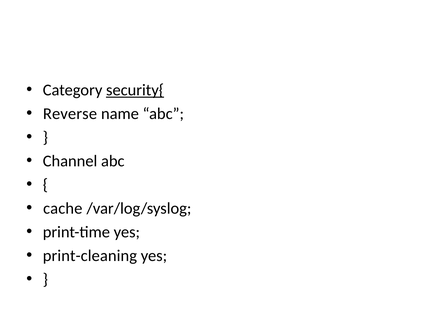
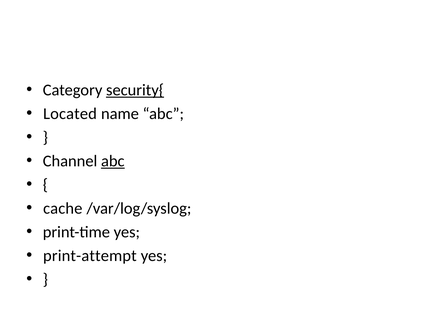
Reverse: Reverse -> Located (70, 114)
abc underline: none -> present (113, 161)
print-cleaning: print-cleaning -> print-attempt (90, 256)
